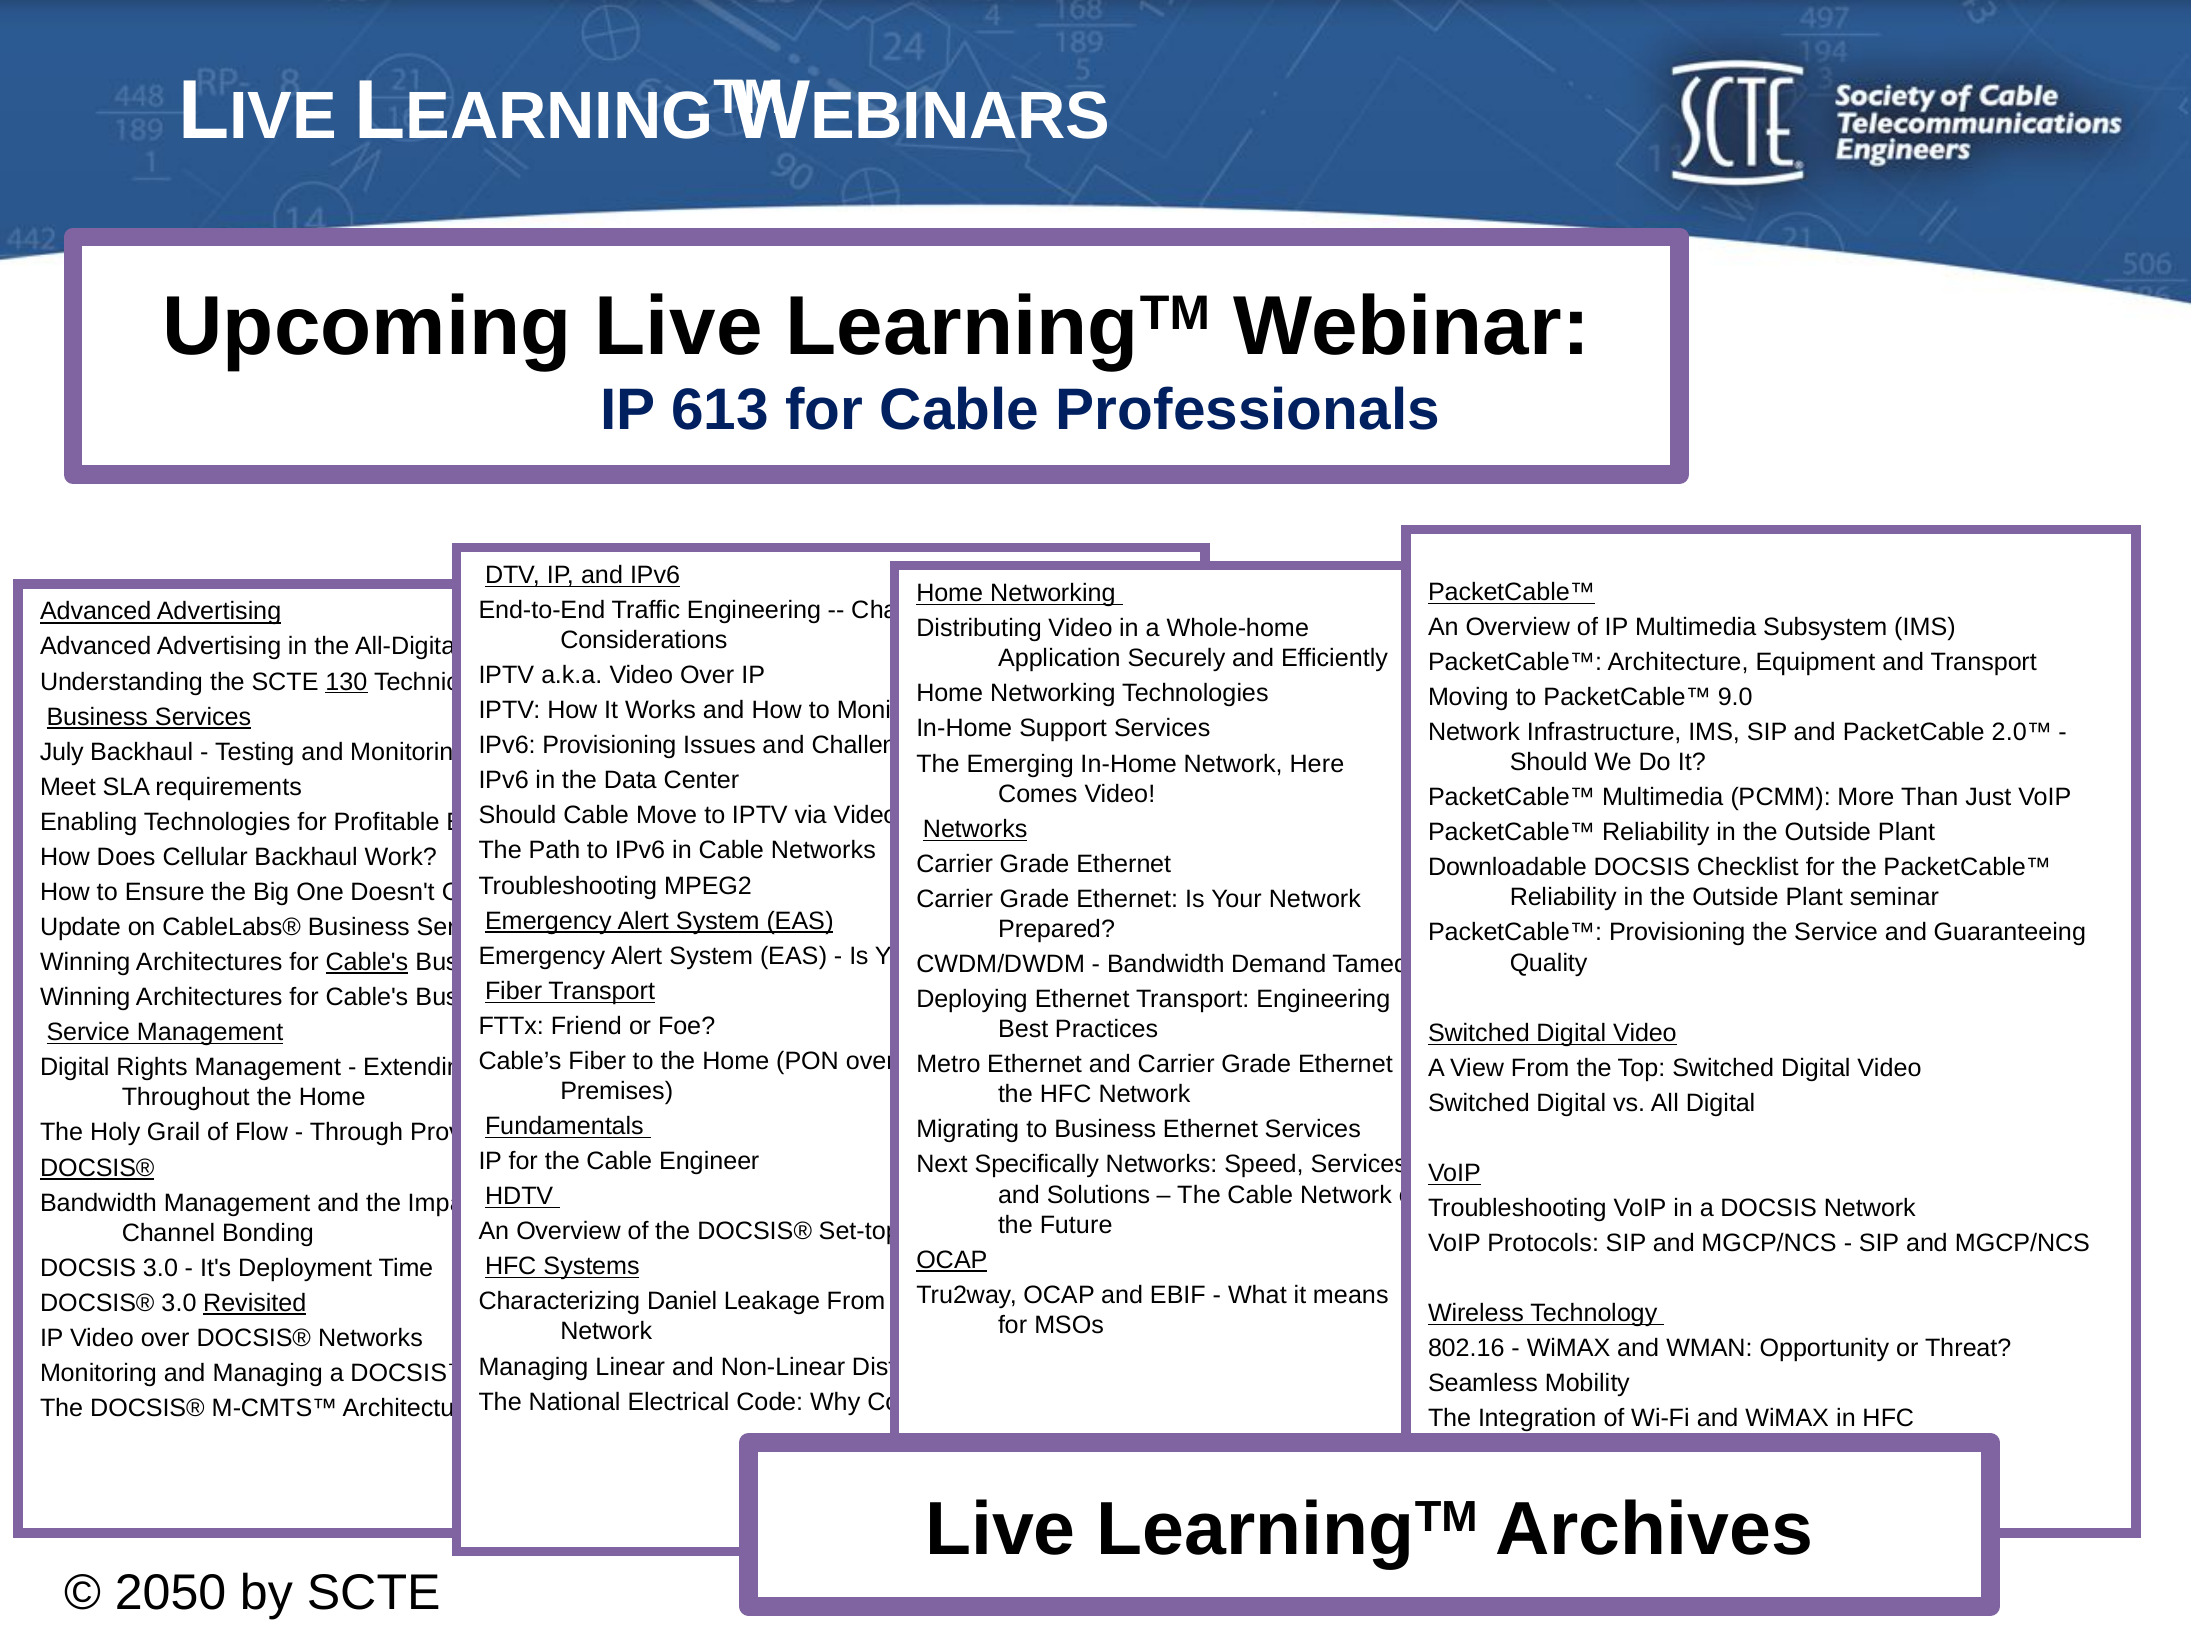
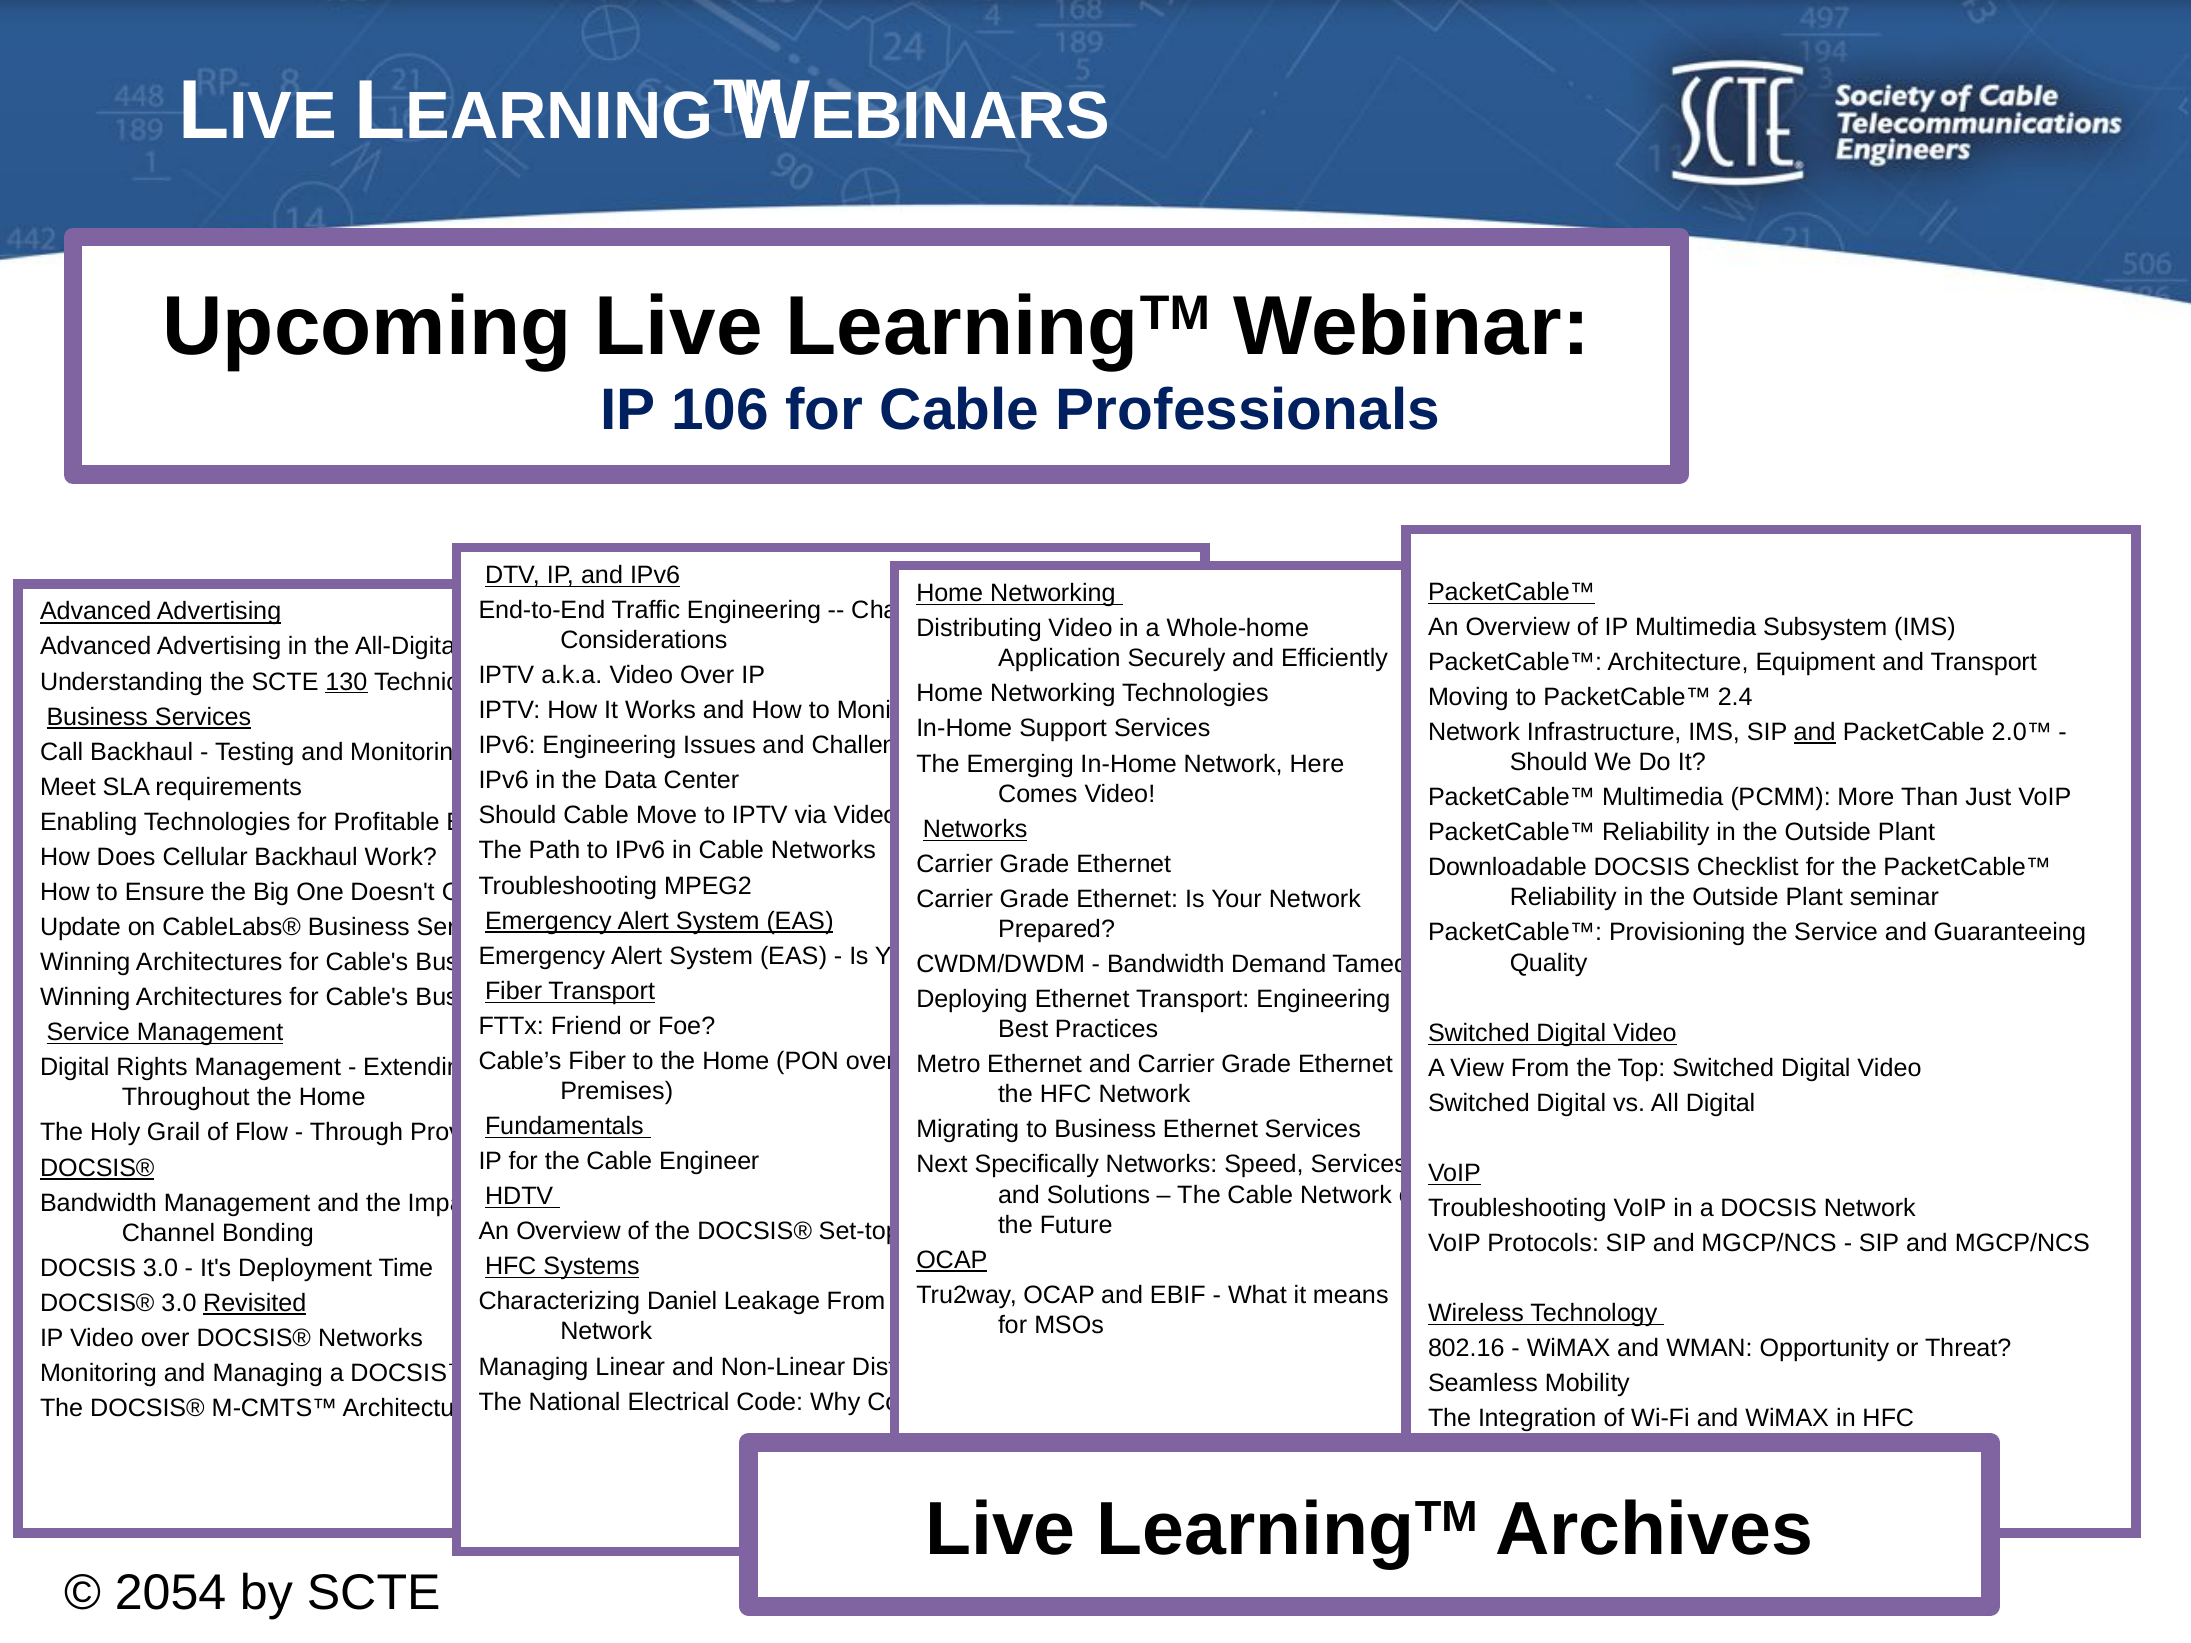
613: 613 -> 106 (720, 410)
9.0: 9.0 -> 2.4 (1735, 697)
and underline: none -> present (1815, 732)
Provisioning: Provisioning -> Engineering (609, 746)
July: July -> Call (62, 752)
Cable's underline: present -> none (367, 963)
2050: 2050 -> 2054 (171, 1594)
